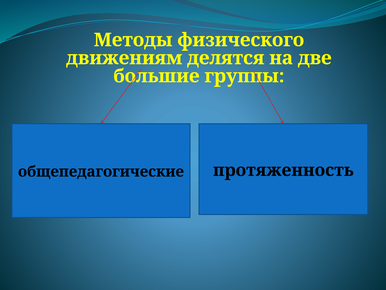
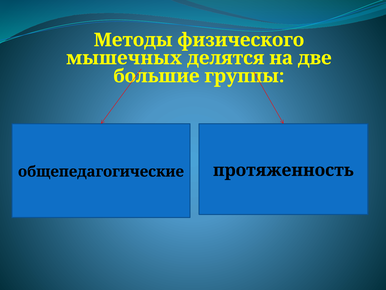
движениям: движениям -> мышечных (124, 58)
